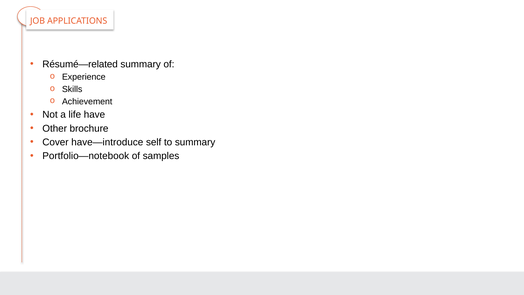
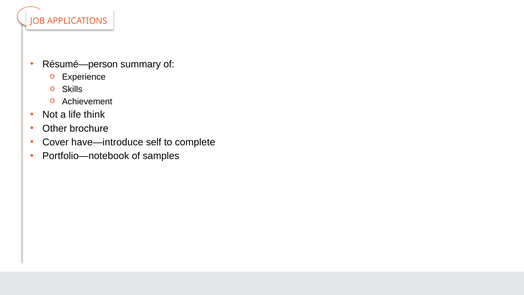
Résumé—related: Résumé—related -> Résumé—person (80, 64)
have: have -> think (94, 115)
to summary: summary -> complete (195, 142)
